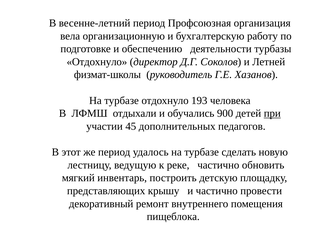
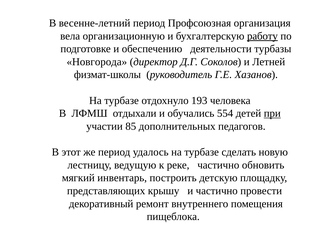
работу underline: none -> present (262, 36)
Отдохнуло: Отдохнуло -> Новгорода (97, 62)
900: 900 -> 554 (225, 113)
45: 45 -> 85 (131, 126)
